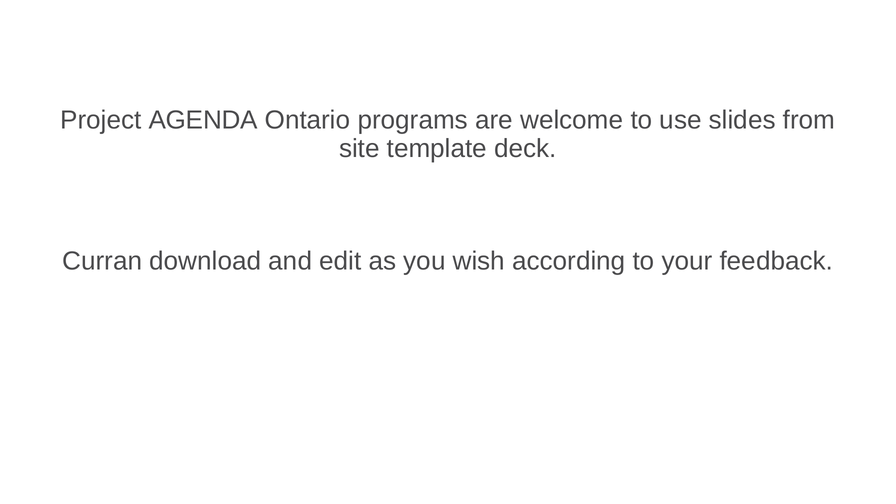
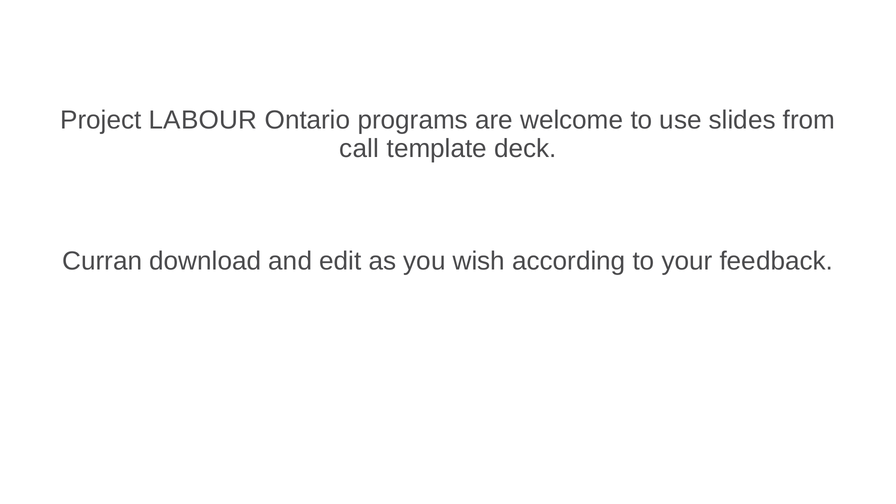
AGENDA: AGENDA -> LABOUR (203, 120)
site: site -> call (359, 148)
